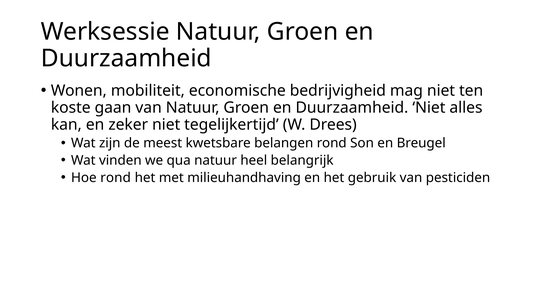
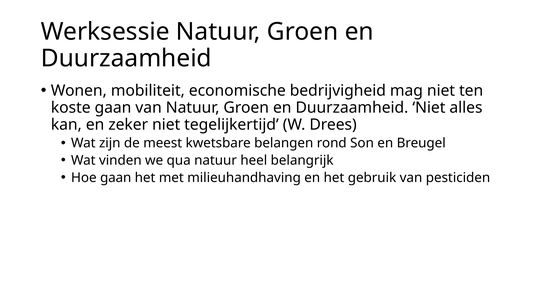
Hoe rond: rond -> gaan (116, 177)
